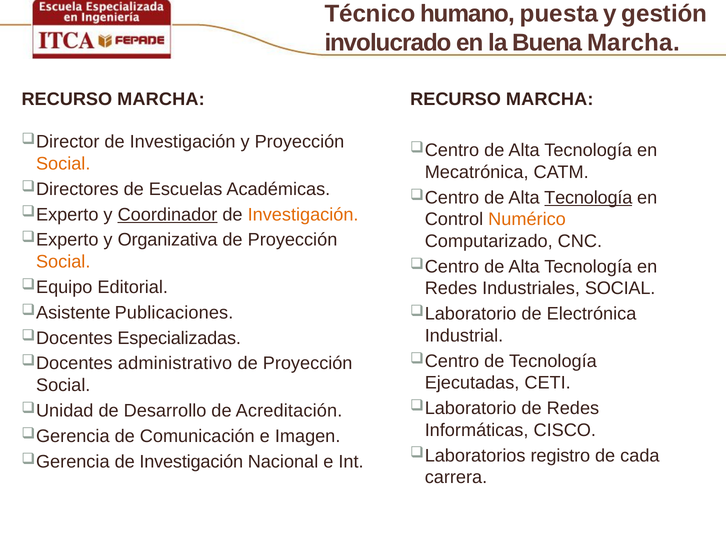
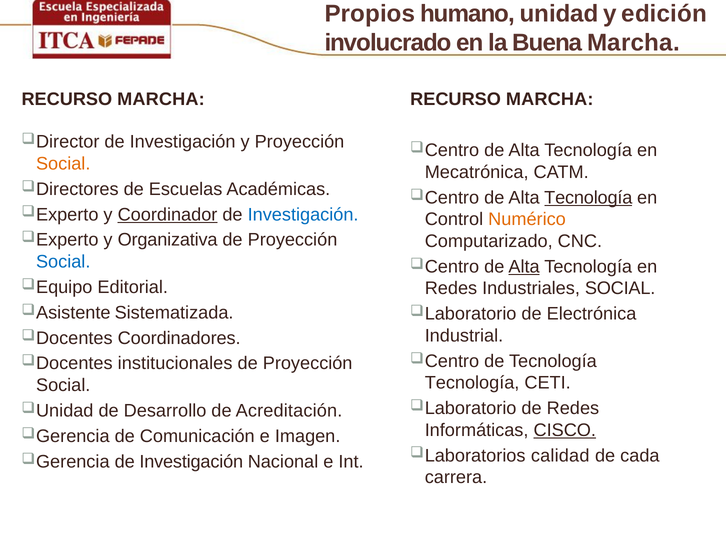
Técnico: Técnico -> Propios (370, 14)
puesta: puesta -> unidad (559, 14)
gestión: gestión -> edición (664, 14)
Investigación colour: orange -> blue (303, 214)
Social colour: orange -> blue (63, 262)
Alta underline: none -> present (524, 266)
Publicaciones: Publicaciones -> Sistematizada (174, 312)
Especializadas: Especializadas -> Coordinadores (179, 338)
administrativo: administrativo -> institucionales (175, 363)
Ejecutadas: Ejecutadas -> Tecnología (472, 383)
CISCO underline: none -> present (565, 430)
registro: registro -> calidad (560, 455)
